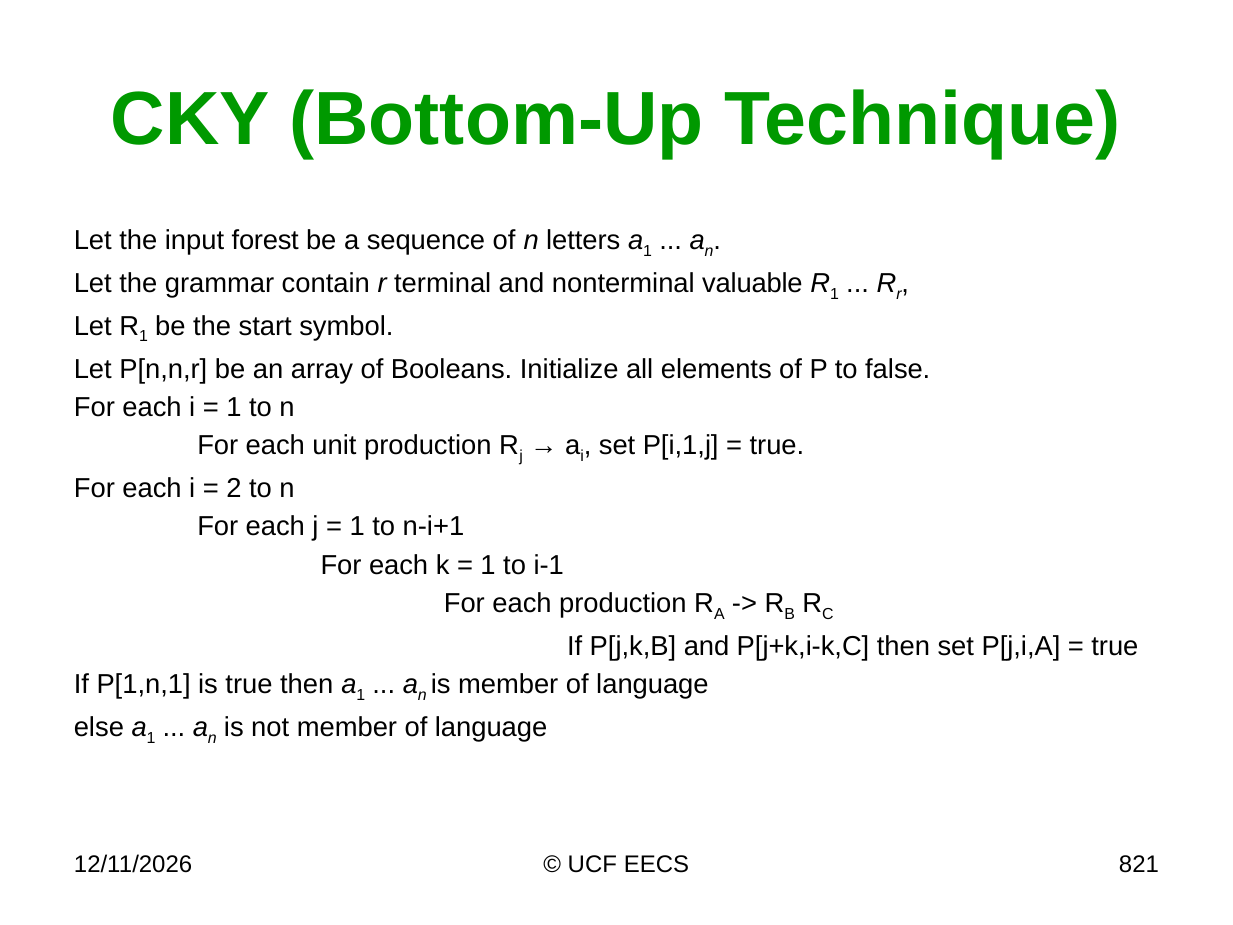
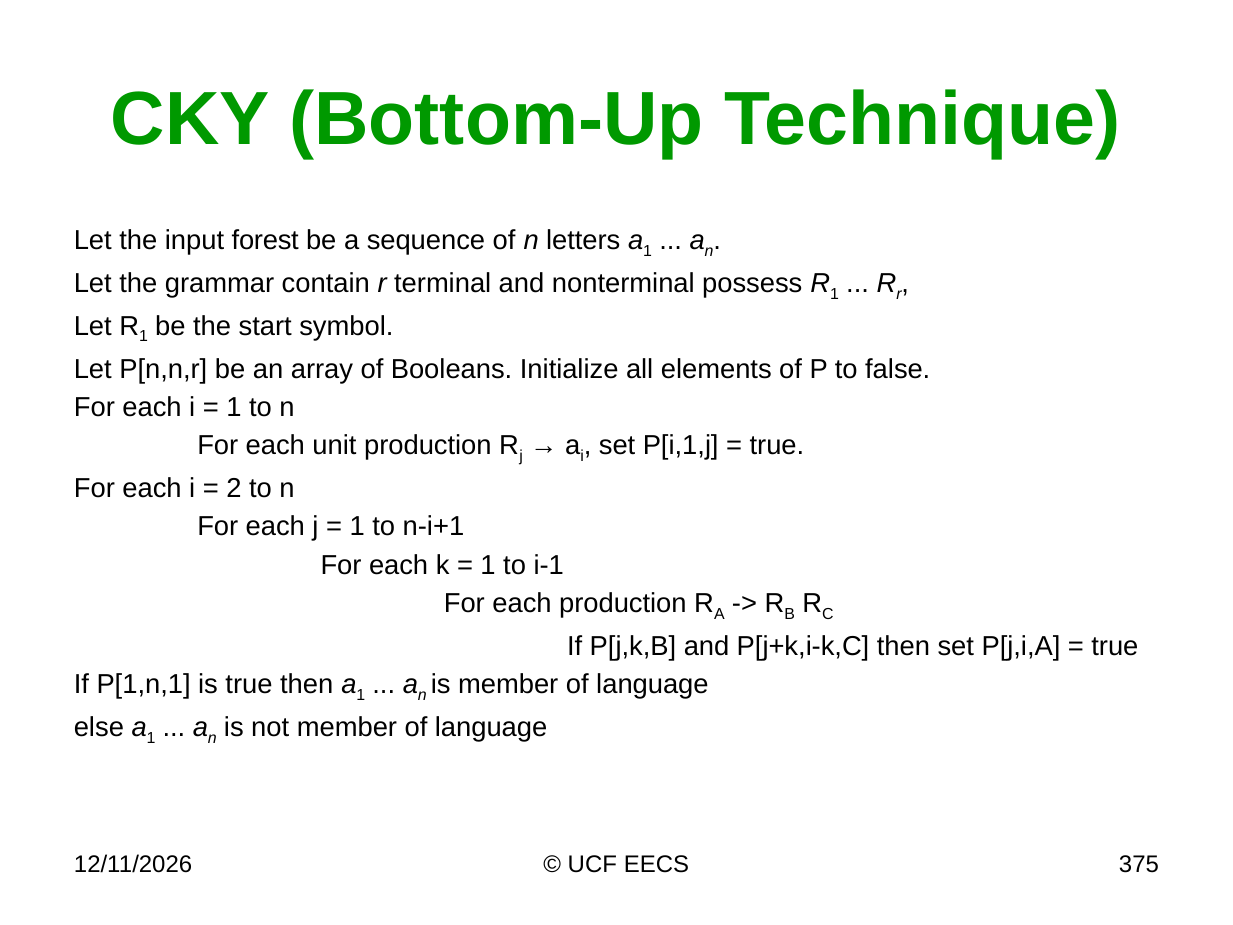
valuable: valuable -> possess (752, 283)
821: 821 -> 375 (1139, 864)
